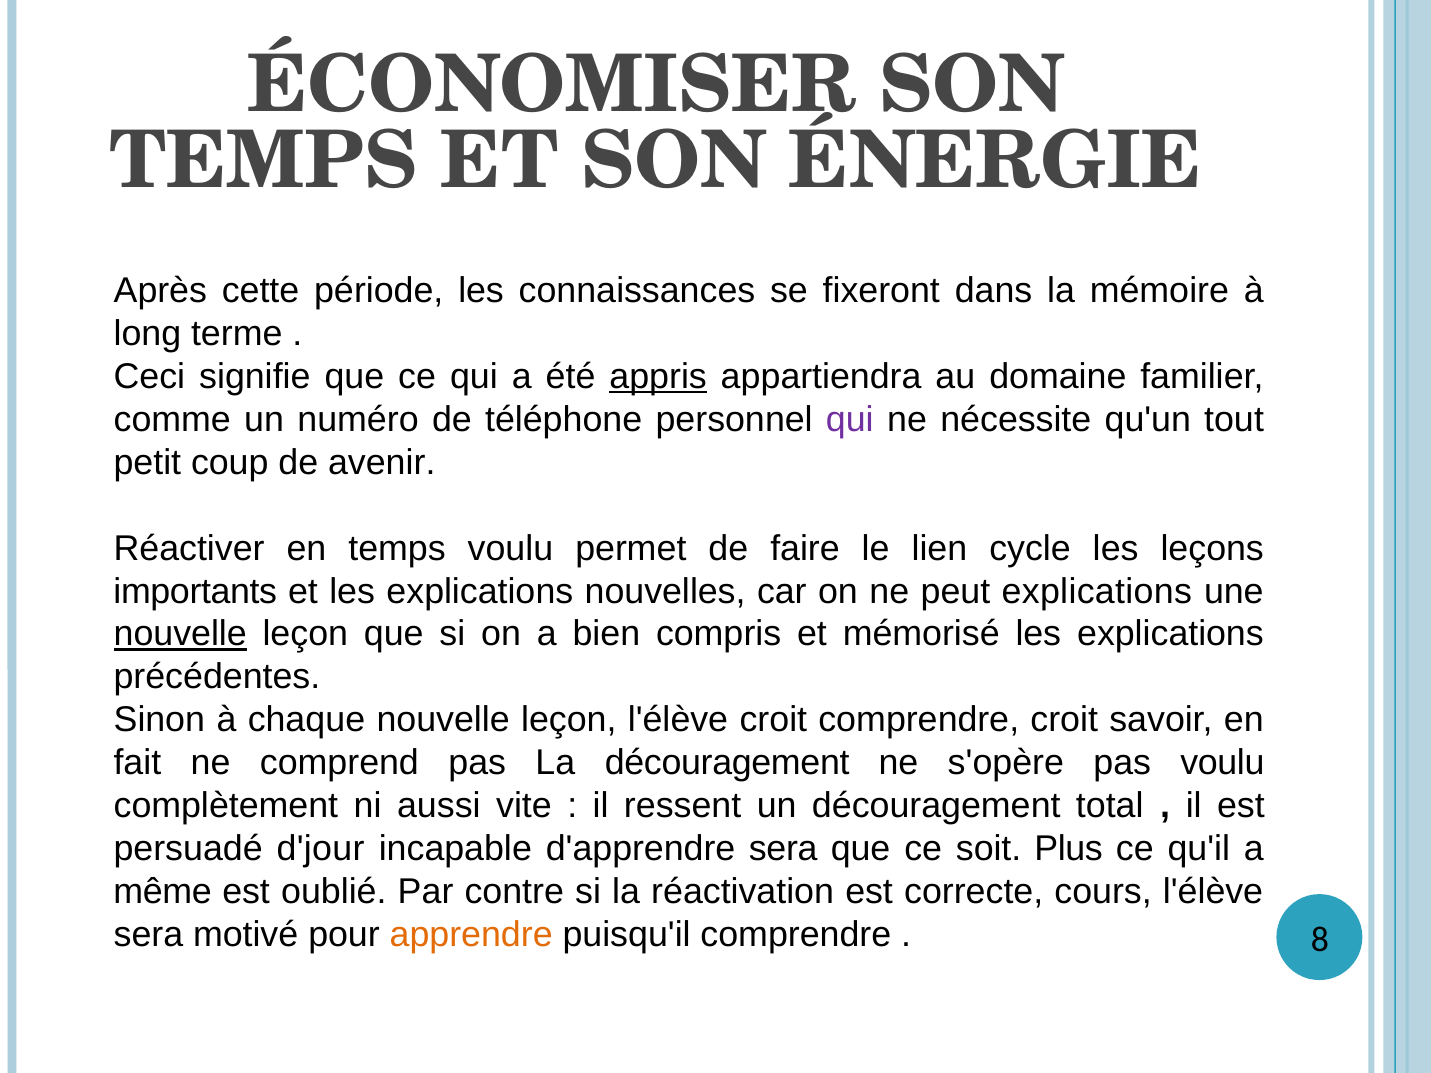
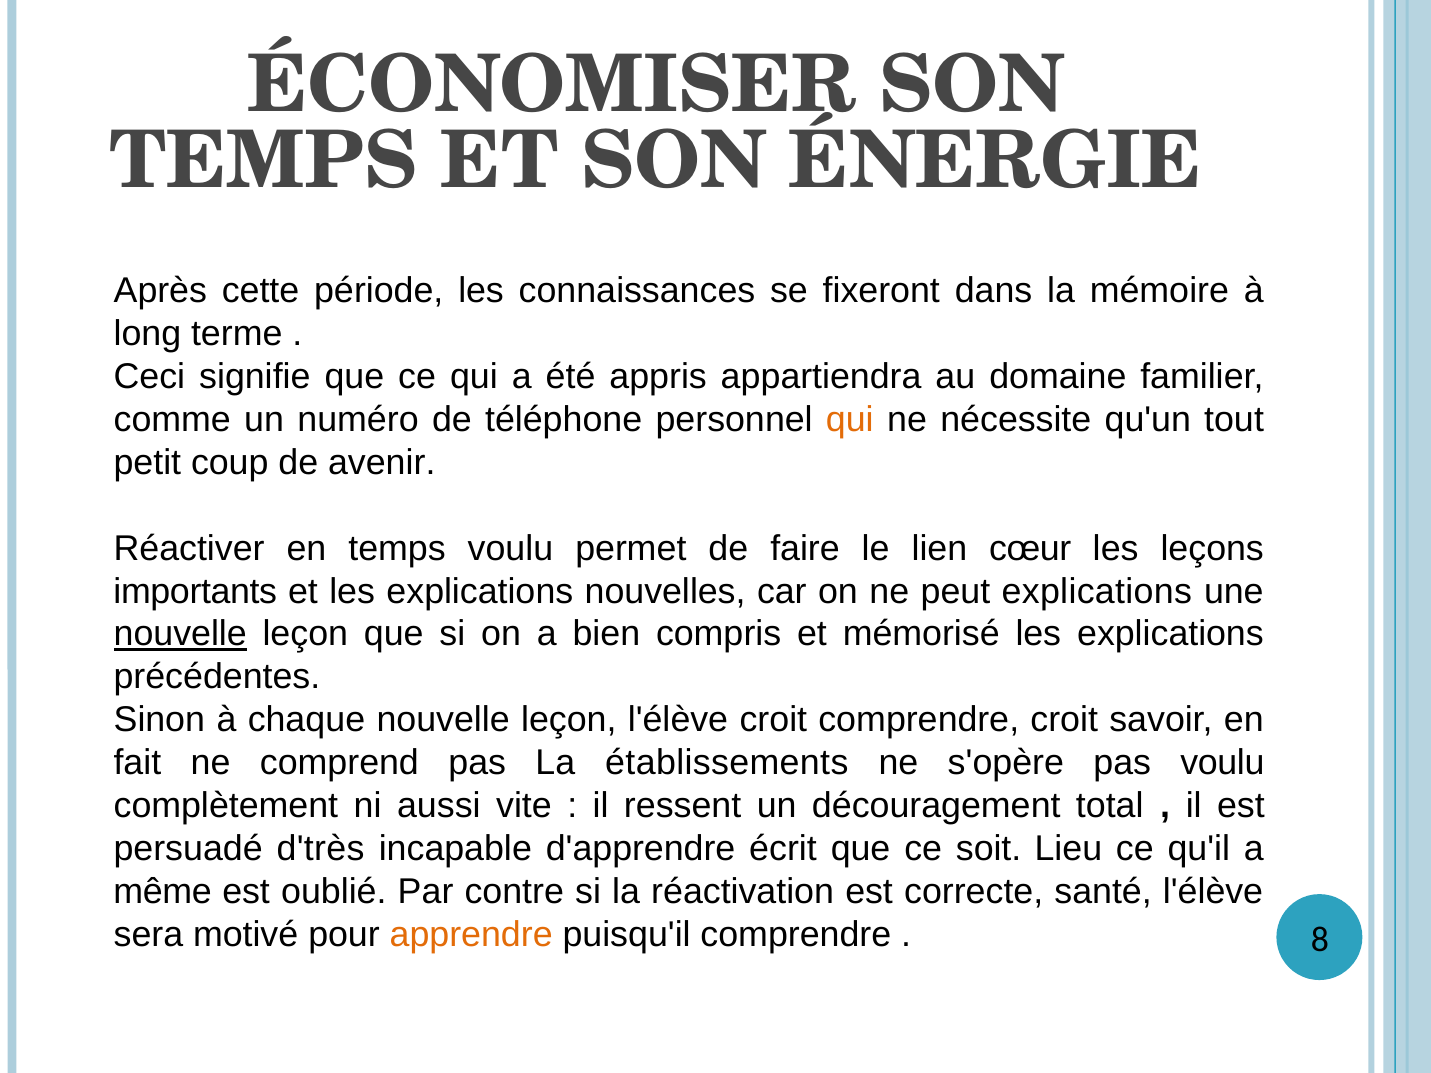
appris underline: present -> none (658, 377)
qui colour: purple -> orange (850, 420)
cycle: cycle -> cœur (1030, 548)
La découragement: découragement -> établissements (727, 763)
d'jour: d'jour -> d'très (321, 849)
d'apprendre sera: sera -> écrit (783, 849)
Plus: Plus -> Lieu (1068, 849)
cours: cours -> santé (1103, 892)
